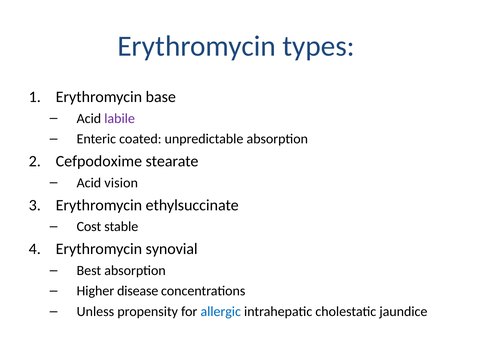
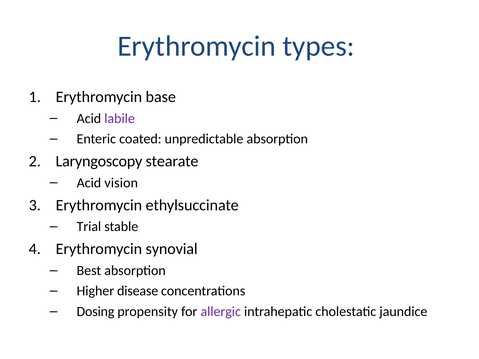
Cefpodoxime: Cefpodoxime -> Laryngoscopy (99, 161)
Cost: Cost -> Trial (89, 227)
Unless: Unless -> Dosing (95, 312)
allergic colour: blue -> purple (221, 312)
